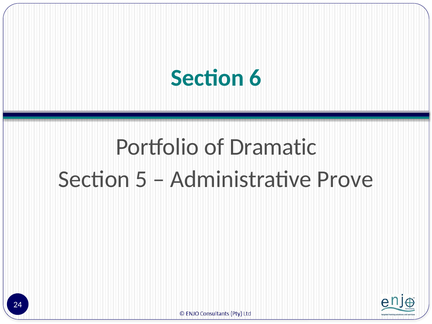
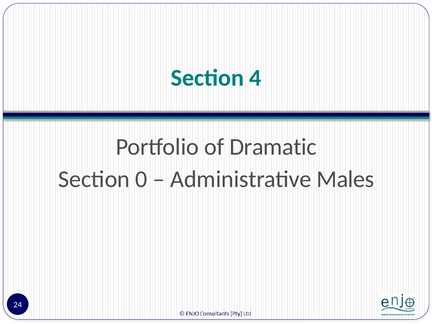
6: 6 -> 4 (255, 78)
5: 5 -> 0 (141, 179)
Prove: Prove -> Males (345, 179)
